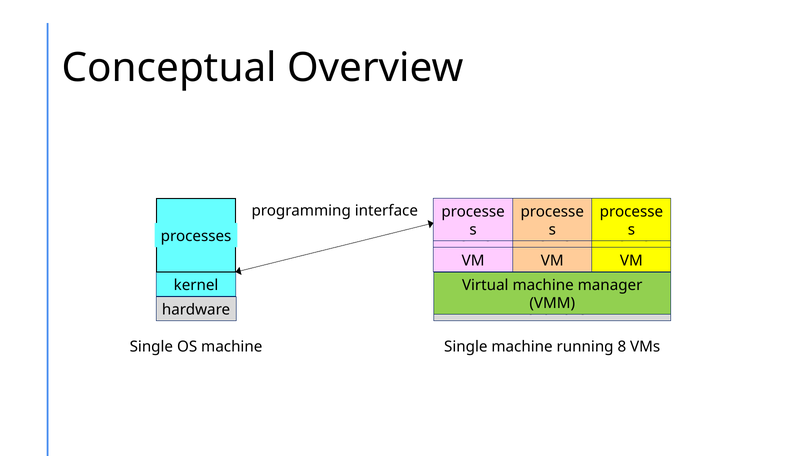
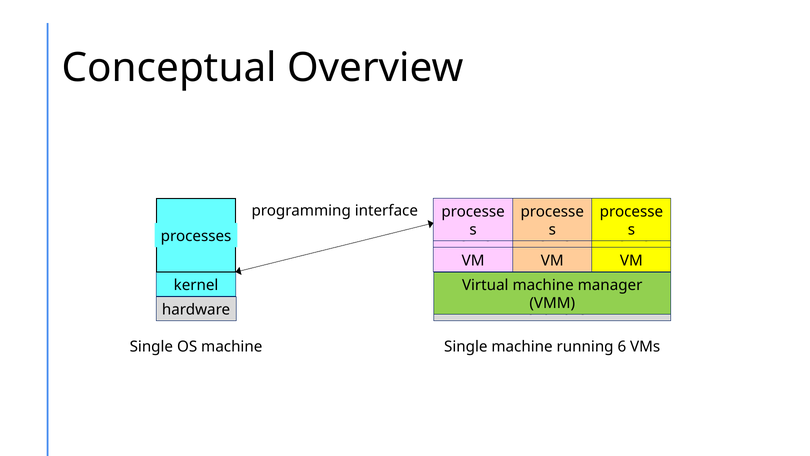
8: 8 -> 6 (622, 346)
